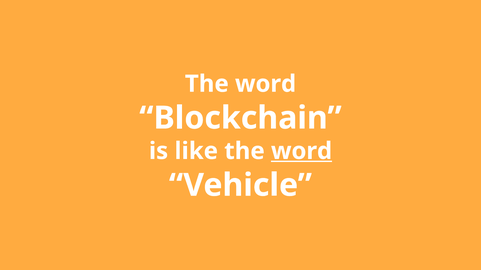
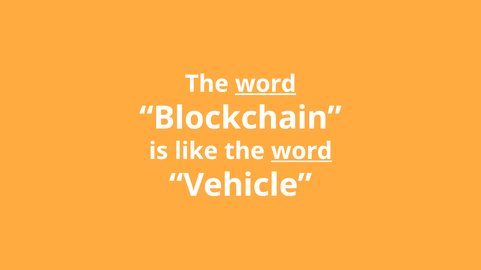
word underline: none -> present (266, 84)
